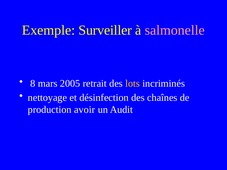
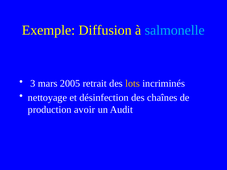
Surveiller: Surveiller -> Diffusion (105, 30)
salmonelle colour: pink -> light blue (175, 30)
8: 8 -> 3 (33, 84)
